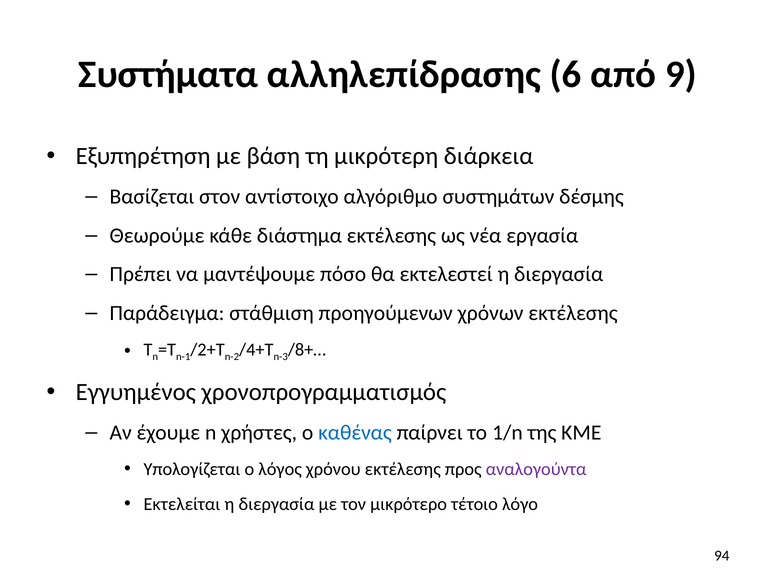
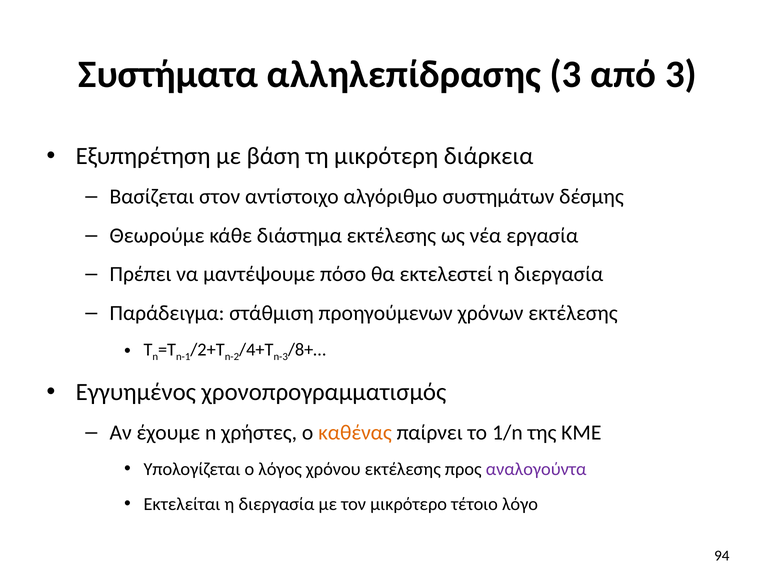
αλληλεπίδρασης 6: 6 -> 3 (566, 75)
από 9: 9 -> 3 (681, 75)
καθένας colour: blue -> orange (355, 433)
